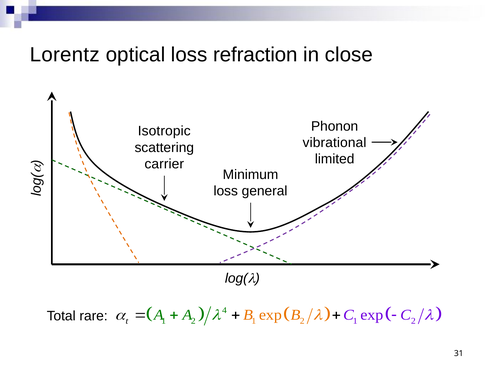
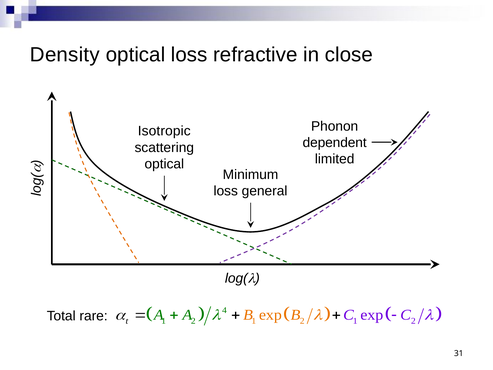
Lorentz: Lorentz -> Density (65, 55)
refraction: refraction -> refractive (255, 55)
vibrational: vibrational -> dependent (335, 143)
carrier: carrier -> optical (164, 164)
